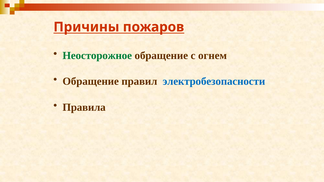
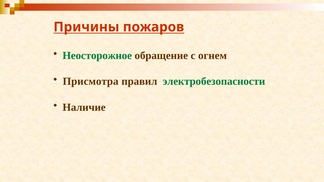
Обращение: Обращение -> Присмотра (91, 82)
электробезопасности colour: blue -> green (214, 82)
Правила: Правила -> Наличие (84, 107)
